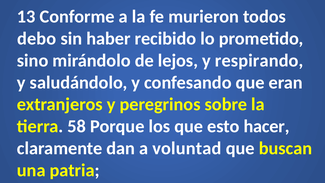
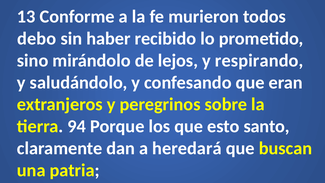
58: 58 -> 94 (77, 126)
hacer: hacer -> santo (267, 126)
voluntad: voluntad -> heredará (187, 148)
